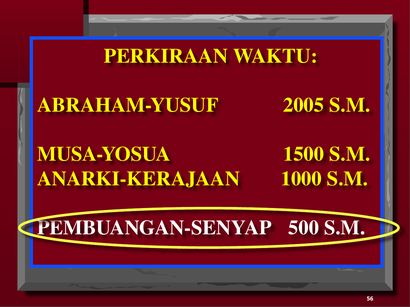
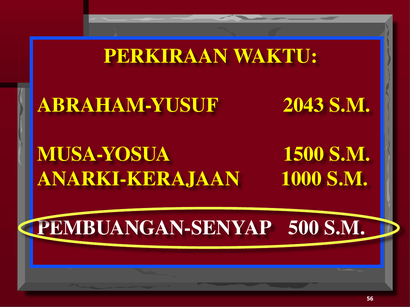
2005: 2005 -> 2043 (304, 105)
